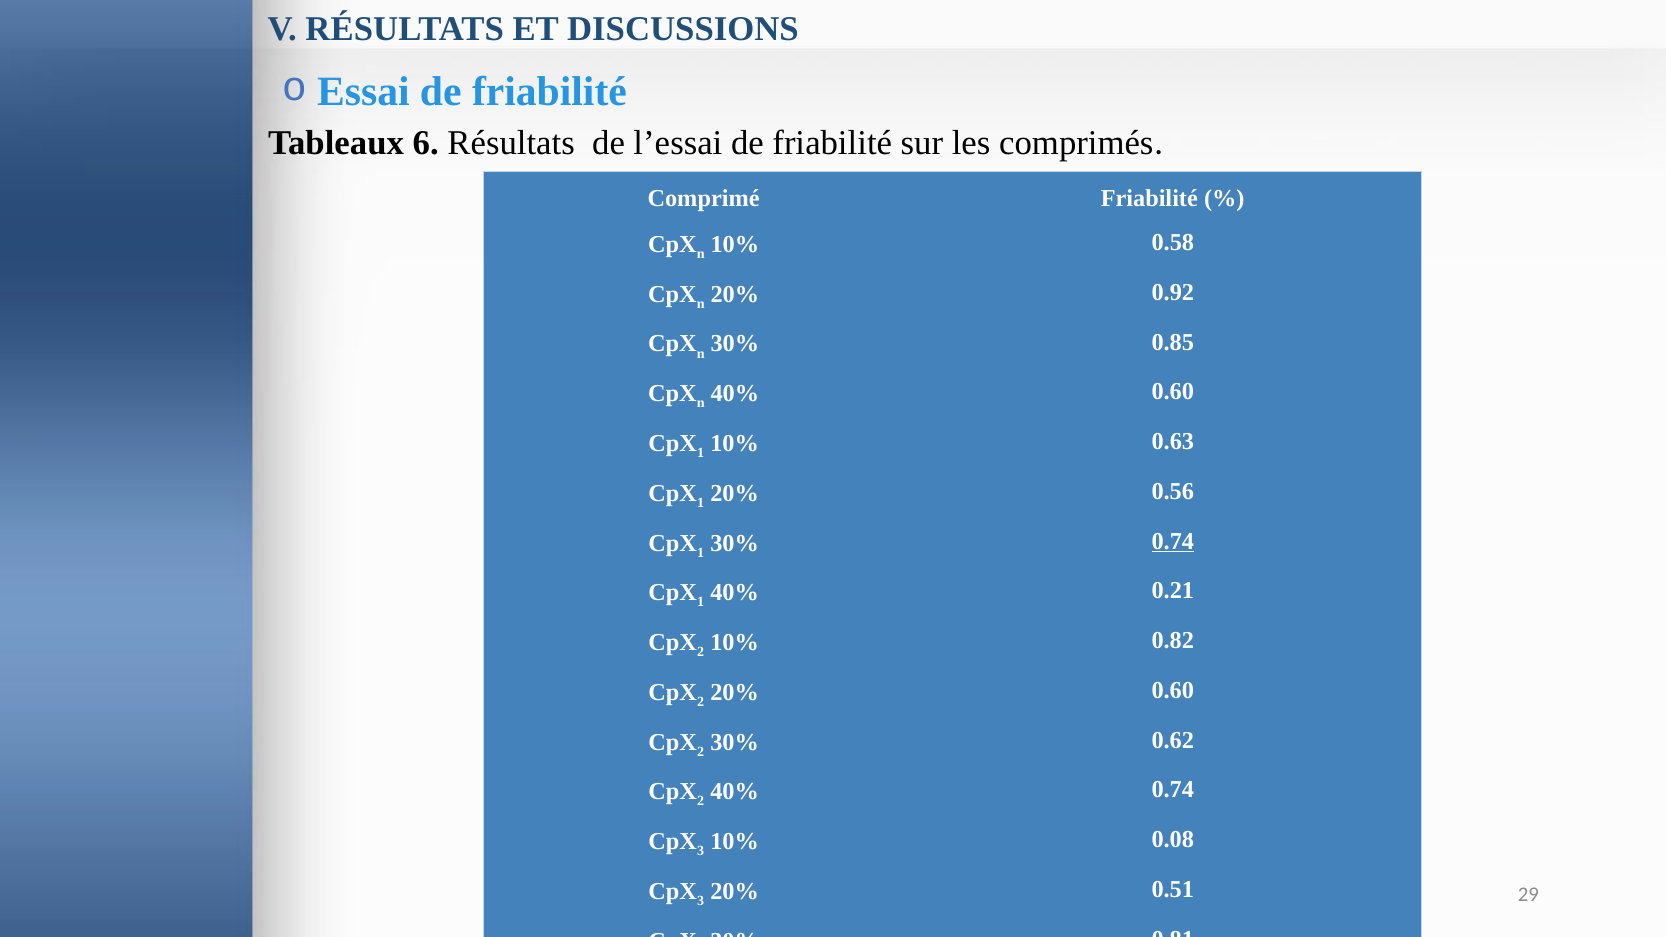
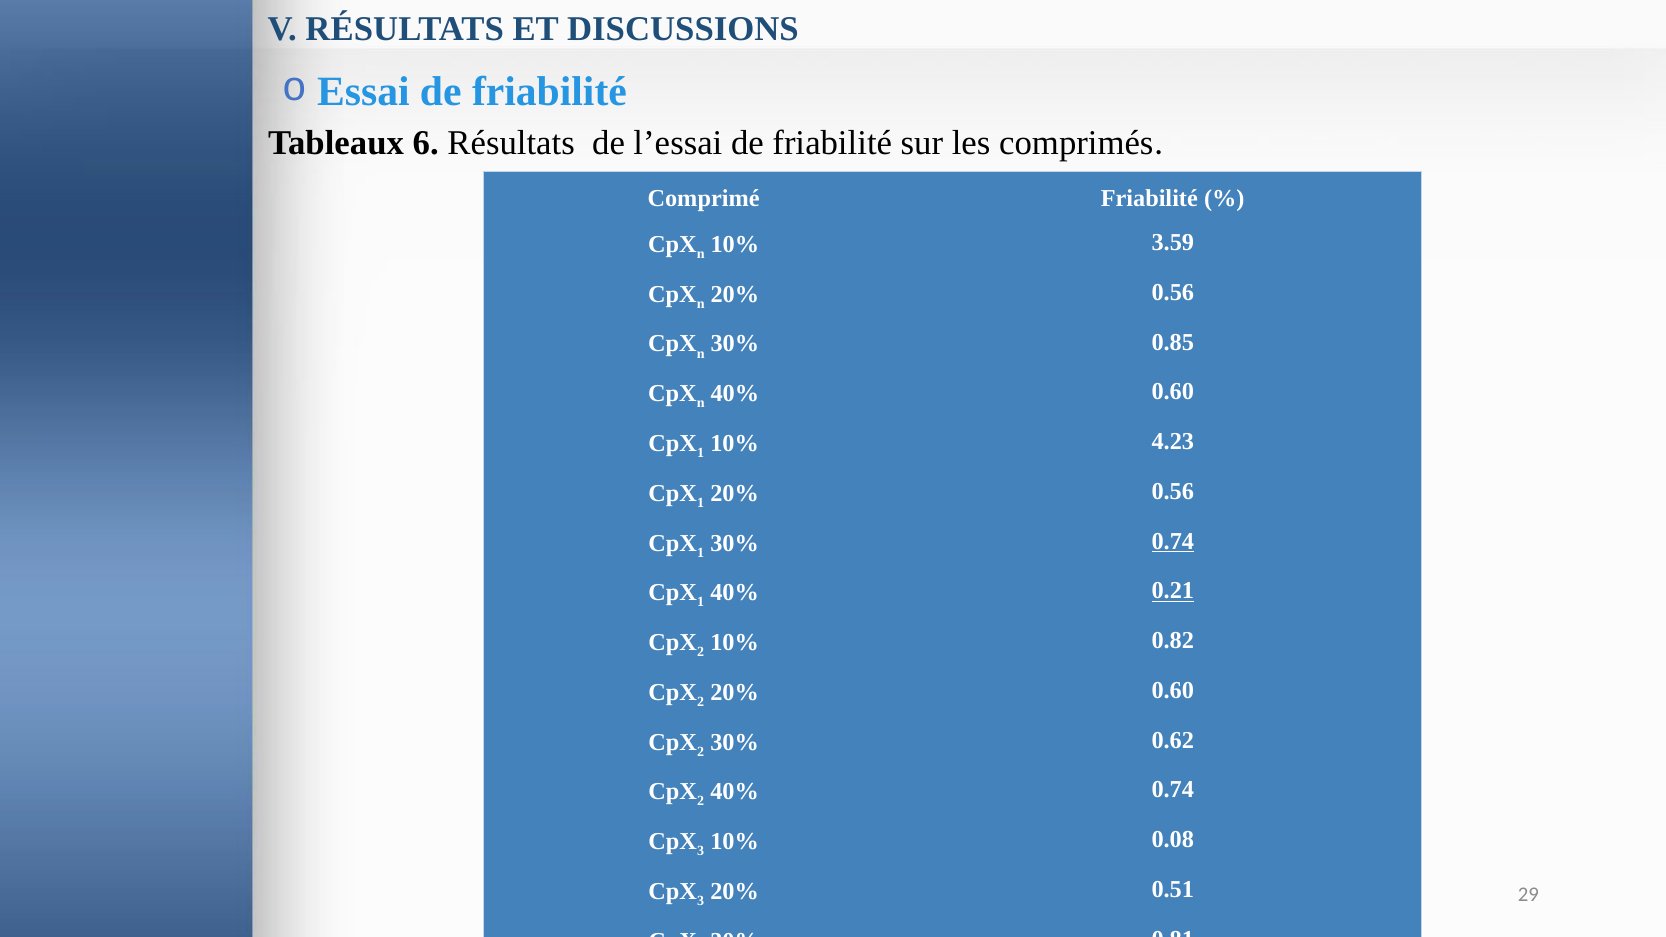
0.58: 0.58 -> 3.59 (1173, 242)
0.92: 0.92 -> 0.56 (1173, 292)
0.63: 0.63 -> 4.23 (1173, 442)
0.21 underline: none -> present (1173, 591)
